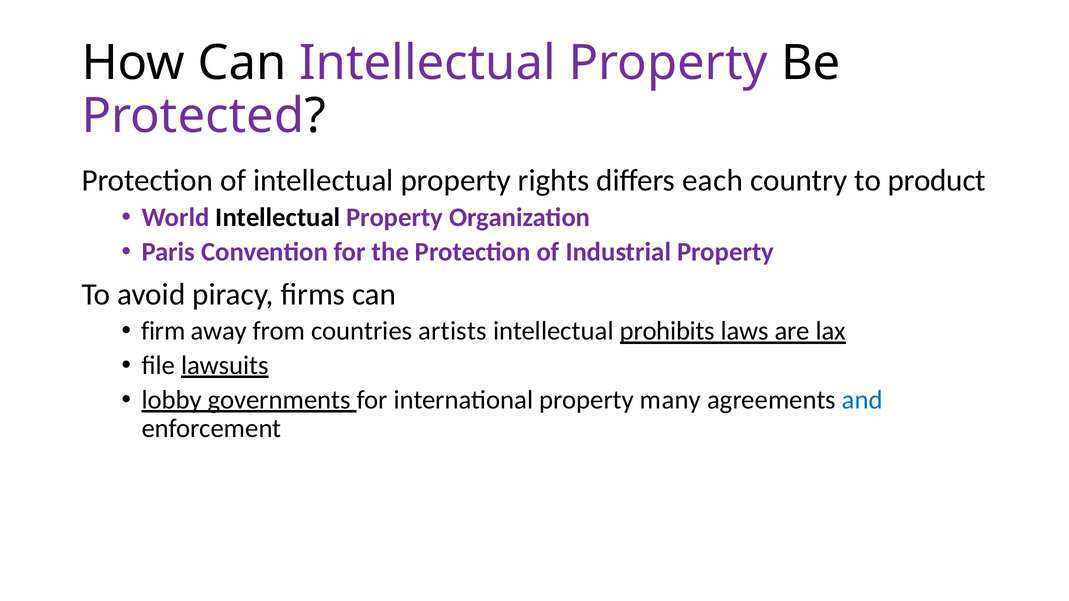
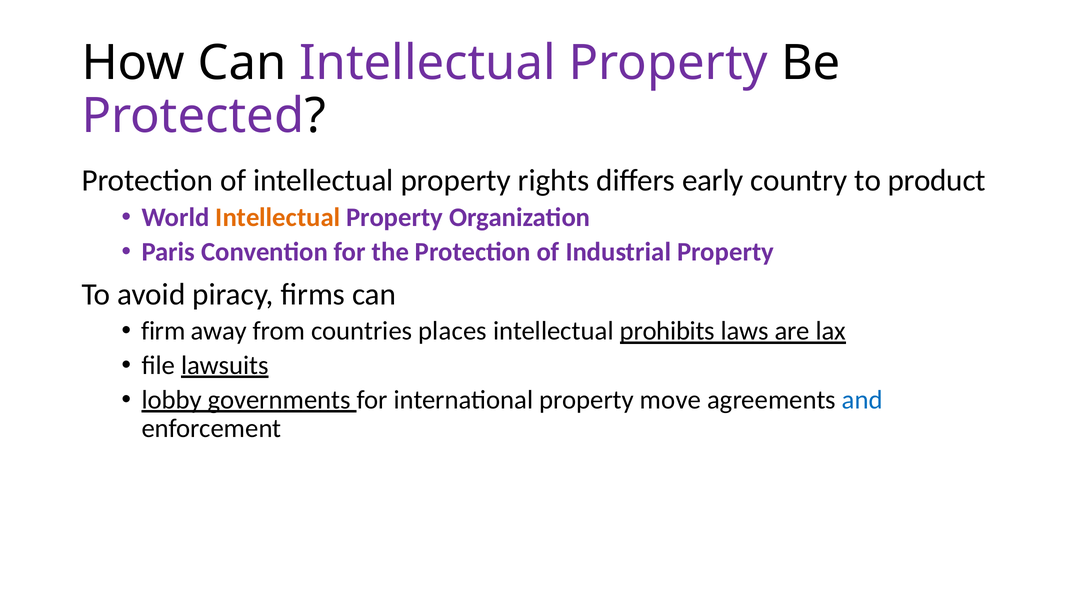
each: each -> early (713, 181)
Intellectual colour: black -> orange (278, 218)
artists: artists -> places (453, 331)
many: many -> move (671, 400)
